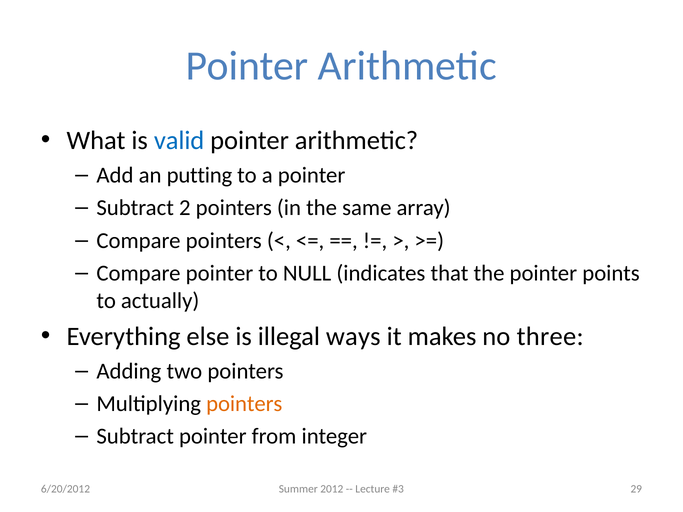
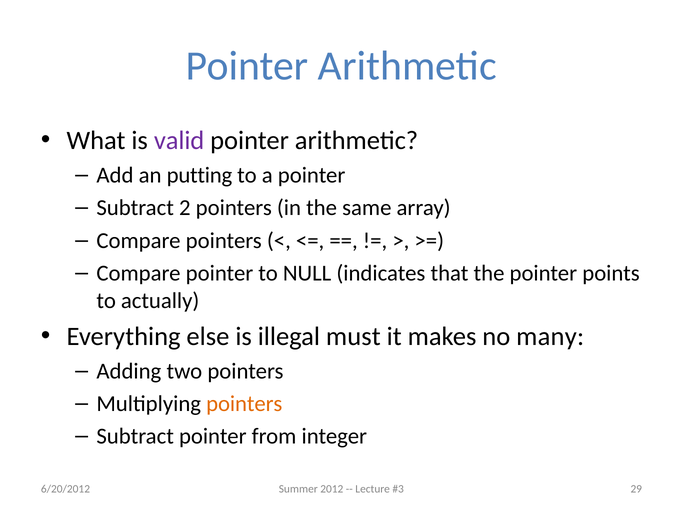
valid colour: blue -> purple (179, 141)
ways: ways -> must (353, 337)
three: three -> many (550, 337)
